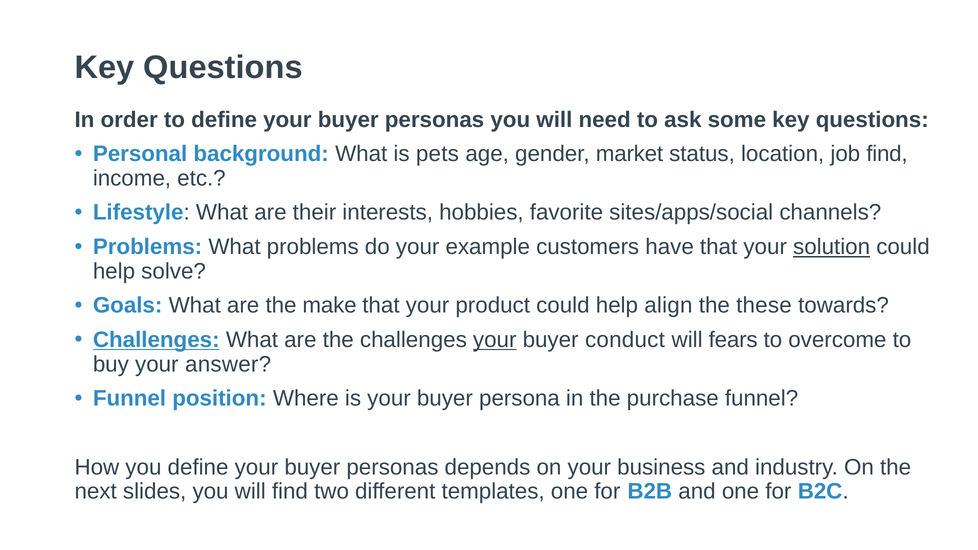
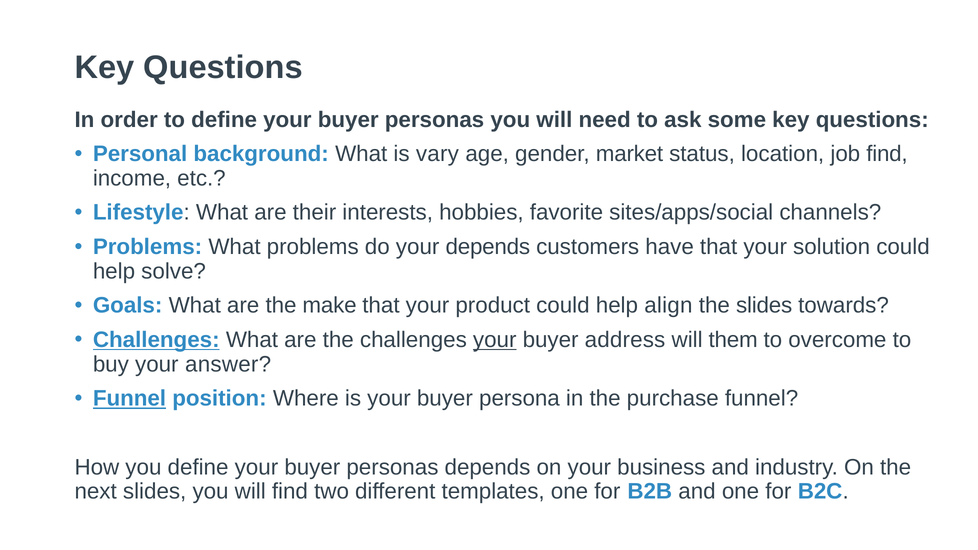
pets: pets -> vary (437, 154)
your example: example -> depends (488, 247)
solution underline: present -> none (832, 247)
the these: these -> slides (764, 306)
conduct: conduct -> address (625, 340)
fears: fears -> them (733, 340)
Funnel underline: none -> present (129, 399)
